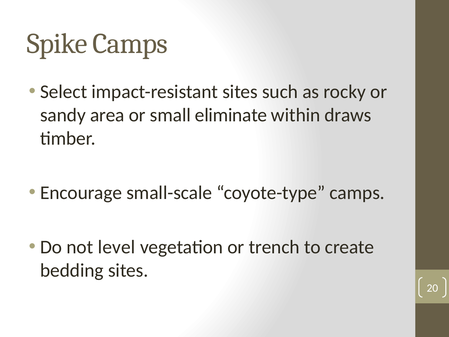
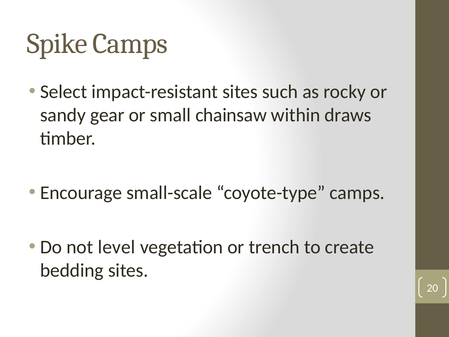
area: area -> gear (107, 115)
eliminate: eliminate -> chainsaw (231, 115)
